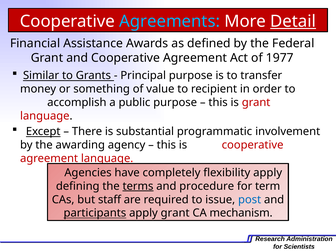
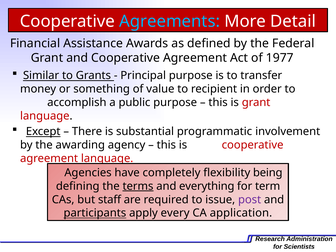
Detail underline: present -> none (293, 21)
flexibility apply: apply -> being (268, 173)
procedure: procedure -> everything (207, 186)
post colour: blue -> purple (250, 200)
apply grant: grant -> every (175, 213)
mechanism: mechanism -> application (241, 213)
